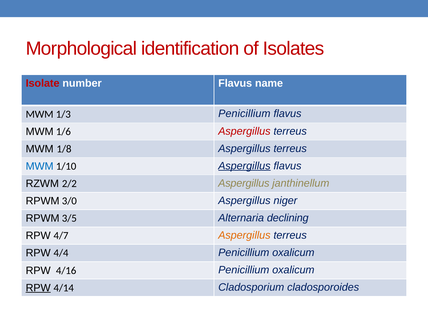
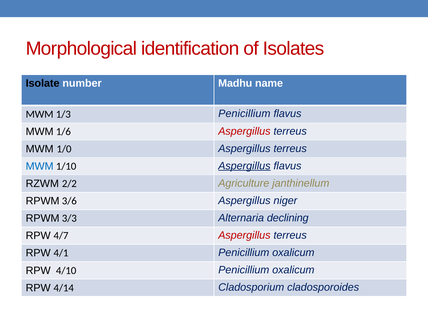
Isolate colour: red -> black (43, 83)
number Flavus: Flavus -> Madhu (235, 83)
1/8: 1/8 -> 1/0 (64, 149)
2/2 Aspergillus: Aspergillus -> Agriculture (244, 183)
3/0: 3/0 -> 3/6 (69, 201)
3/5: 3/5 -> 3/3 (69, 218)
Aspergillus colour: orange -> red (244, 235)
4/4: 4/4 -> 4/1 (61, 253)
4/16: 4/16 -> 4/10 (66, 270)
RPW underline: present -> none (38, 288)
